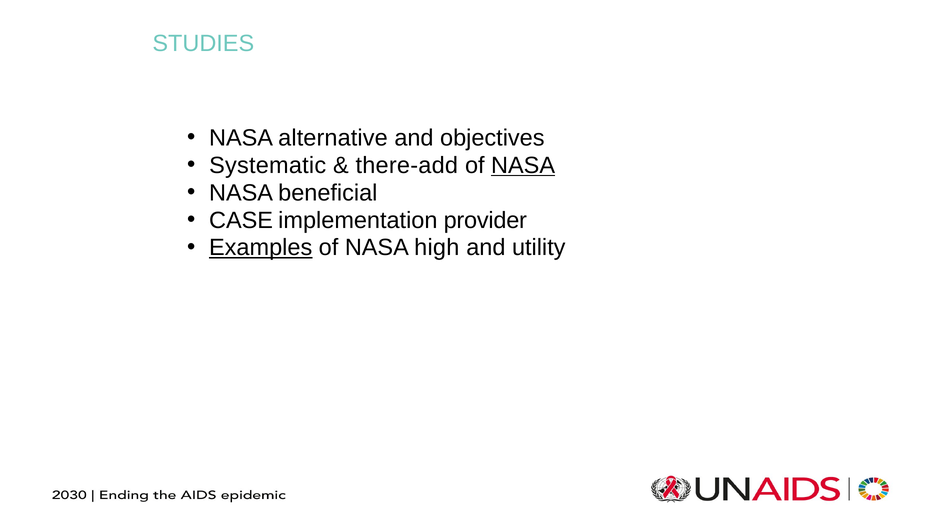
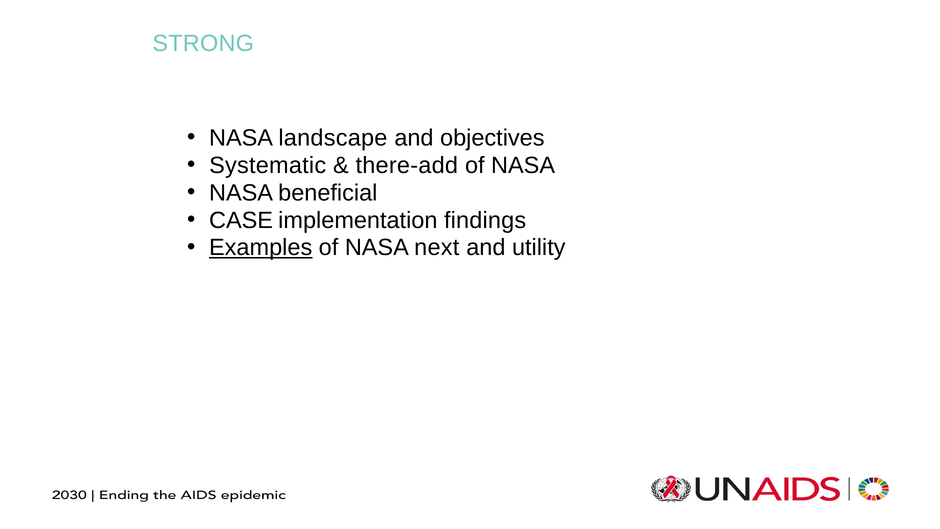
STUDIES: STUDIES -> STRONG (203, 43)
alternative: alternative -> landscape (333, 138)
NASA underline: present -> none (523, 165)
provider: provider -> findings (485, 220)
high: high -> next (437, 248)
